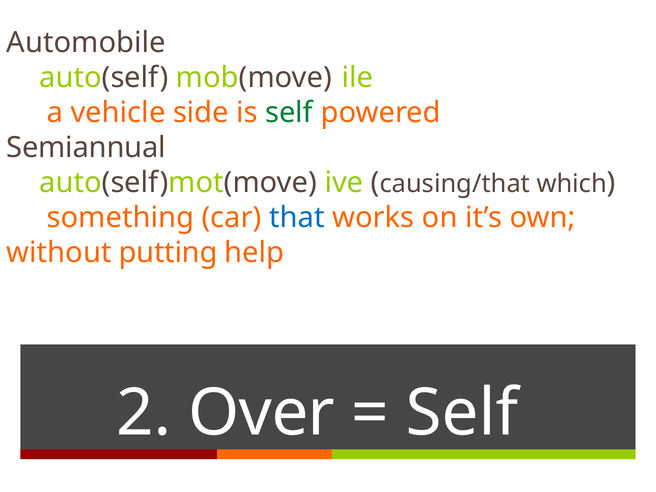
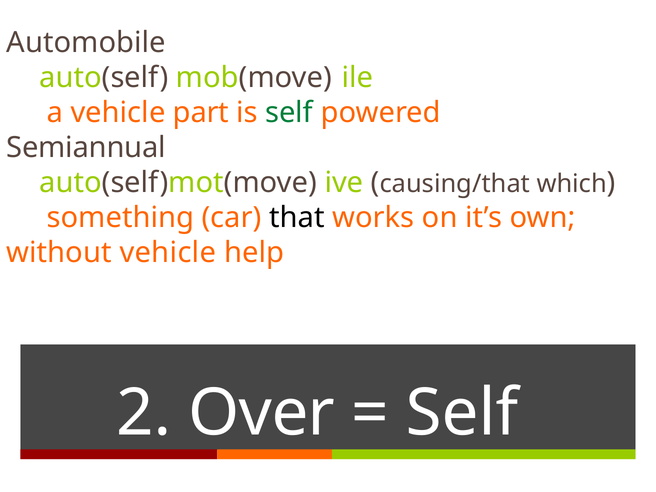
side: side -> part (201, 112)
that colour: blue -> black (297, 217)
without putting: putting -> vehicle (168, 252)
